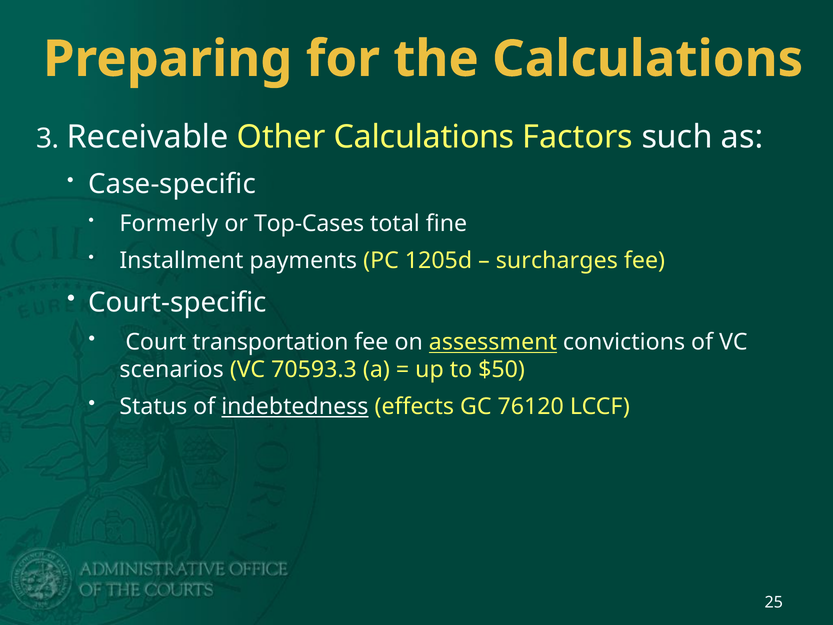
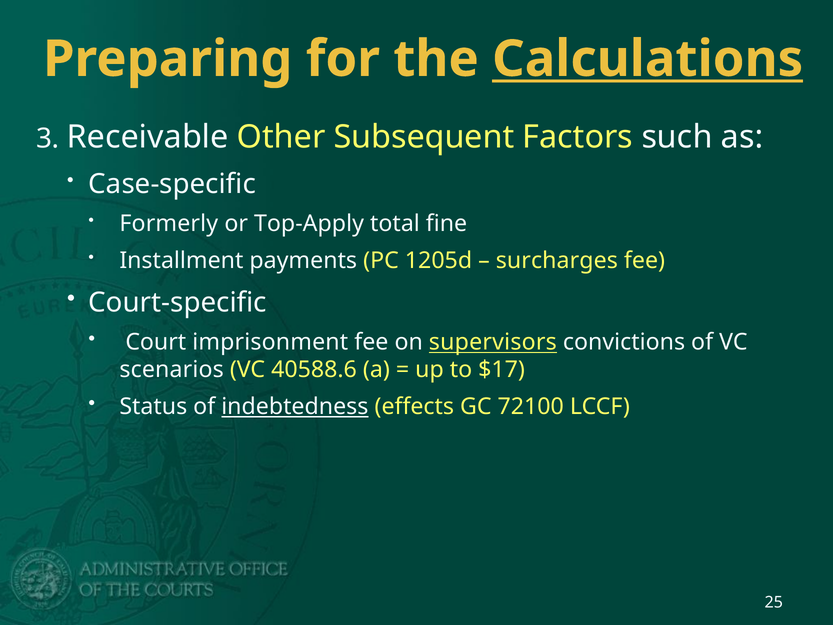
Calculations underline: none -> present (648, 59)
Other Calculations: Calculations -> Subsequent (424, 137)
Top-Cases: Top-Cases -> Top-Apply (309, 223)
transportation: transportation -> imprisonment (270, 342)
assessment: assessment -> supervisors (493, 342)
70593.3: 70593.3 -> 40588.6 (314, 370)
$50: $50 -> $17 (502, 370)
76120: 76120 -> 72100 (531, 407)
